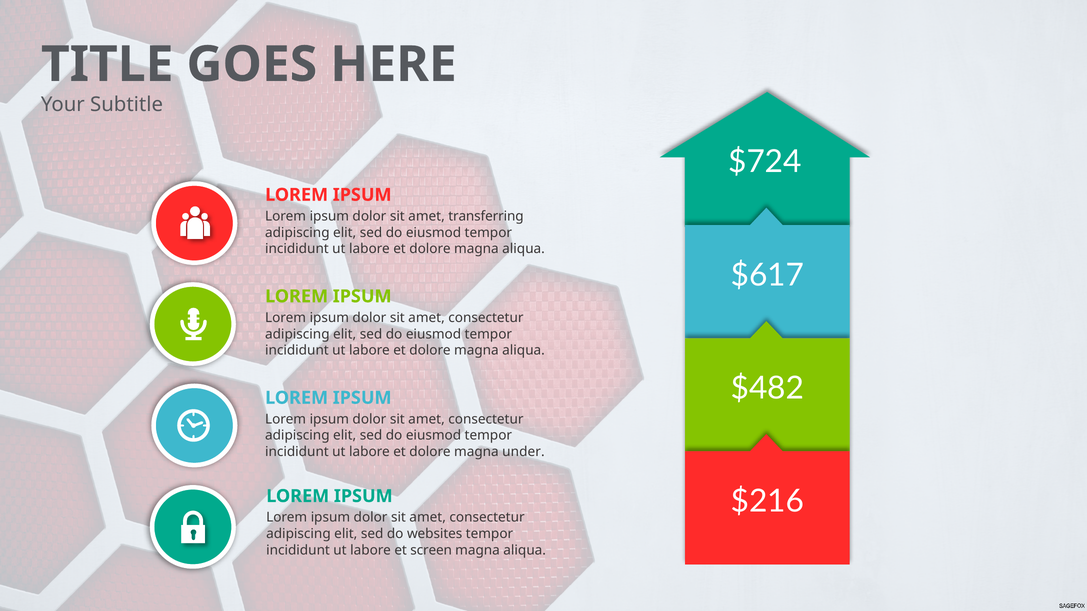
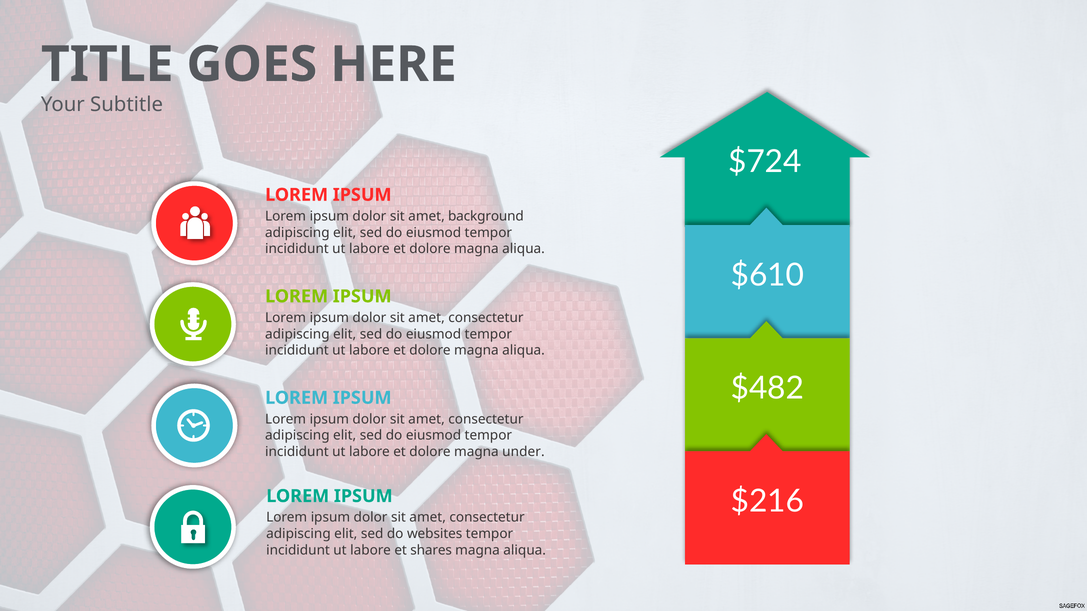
transferring: transferring -> background (486, 216)
$617: $617 -> $610 (768, 275)
screen: screen -> shares (431, 550)
